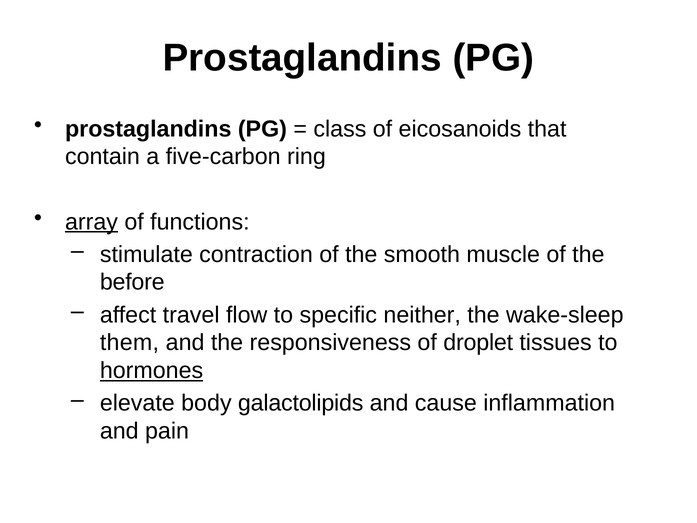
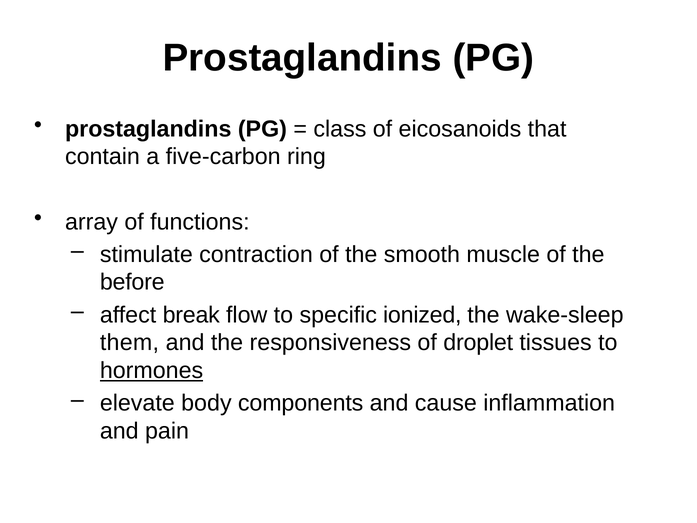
array underline: present -> none (91, 222)
travel: travel -> break (191, 315)
neither: neither -> ionized (422, 315)
galactolipids: galactolipids -> components (301, 403)
